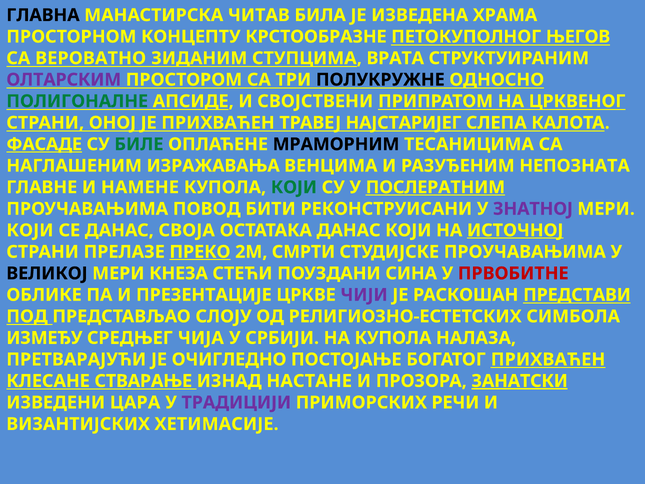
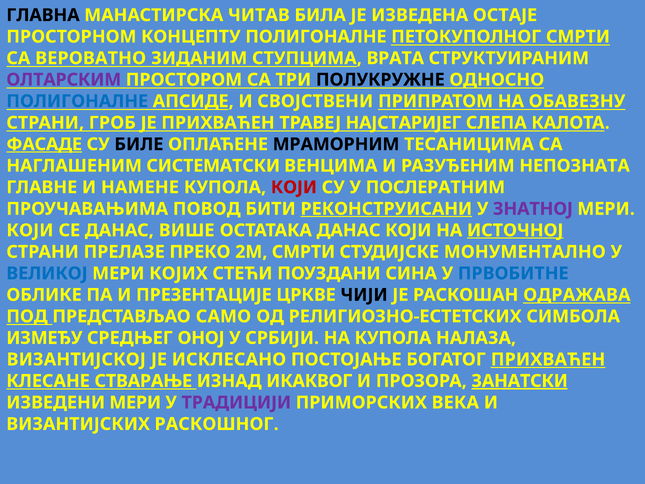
ХРАМА: ХРАМА -> ОСТАЈЕ (505, 15)
КОНЦЕПТУ КРСТООБРАЗНЕ: КРСТООБРАЗНЕ -> ПОЛИГОНАЛНЕ (316, 37)
ПЕТОКУПОЛНОГ ЊЕГОВ: ЊЕГОВ -> СМРТИ (578, 37)
ПОЛИГОНАЛНЕ colour: green -> blue (77, 101)
ЦРКВЕНОГ: ЦРКВЕНОГ -> ОБАВЕЗНУ (577, 101)
ОНОЈ: ОНОЈ -> ГРОБ (112, 123)
БИЛЕ colour: green -> black (139, 144)
ИЗРАЖАВАЊА: ИЗРАЖАВАЊА -> СИСТЕМАТСКИ (213, 166)
КОЈИ colour: green -> red (294, 187)
ПОСЛЕРАТНИМ underline: present -> none (435, 187)
РЕКОНСТРУИСАНИ underline: none -> present (386, 209)
СВОЈА: СВОЈА -> ВИШЕ (187, 230)
ПРЕКО underline: present -> none (200, 252)
СТУДИЈСКЕ ПРОУЧАВАЊИМА: ПРОУЧАВАЊИМА -> МОНУМЕНТАЛНО (525, 252)
ВЕЛИКОЈ colour: black -> blue (47, 273)
КНЕЗА: КНЕЗА -> КОЈИХ (178, 273)
ПРВОБИТНЕ colour: red -> blue (513, 273)
ЧИЈИ colour: purple -> black (364, 295)
ПРЕДСТАВИ: ПРЕДСТАВИ -> ОДРАЖАВА (577, 295)
СЛОЈУ: СЛОЈУ -> САМО (223, 316)
ЧИЈА: ЧИЈА -> ОНОЈ (201, 338)
ПРЕТВАРАЈУЋИ: ПРЕТВАРАЈУЋИ -> ВИЗАНТИЈСКОЈ (76, 359)
ОЧИГЛЕДНО: ОЧИГЛЕДНО -> ИСКЛЕСАНО (229, 359)
НАСТАНЕ: НАСТАНЕ -> ИКАКВОГ (309, 381)
ИЗВЕДЕНИ ЦАРА: ЦАРА -> МЕРИ (135, 402)
РЕЧИ: РЕЧИ -> ВЕКА (455, 402)
ХЕТИМАСИЈЕ: ХЕТИМАСИЈЕ -> РАСКОШНОГ (217, 424)
